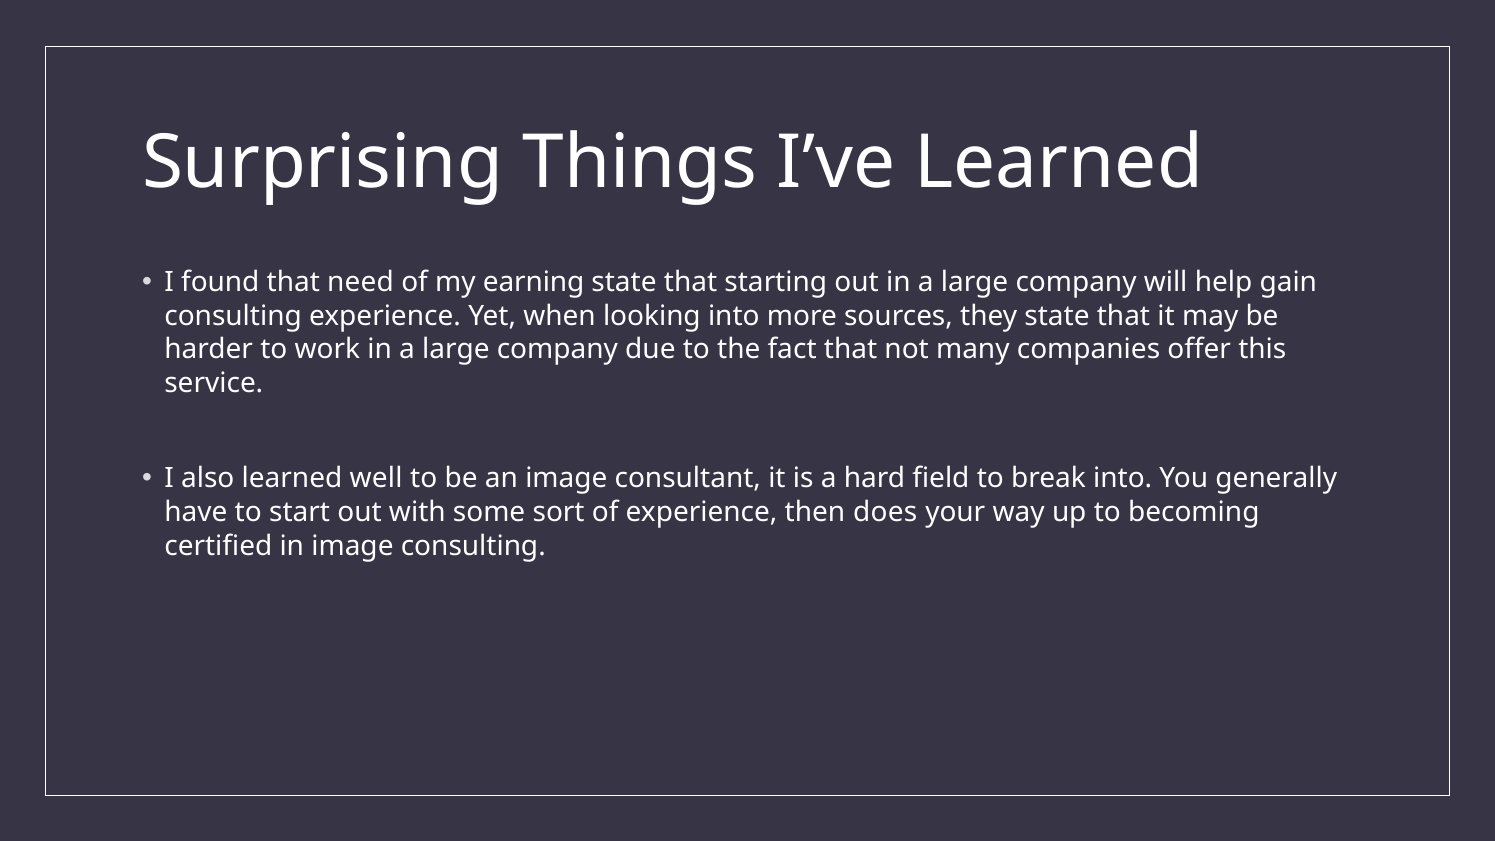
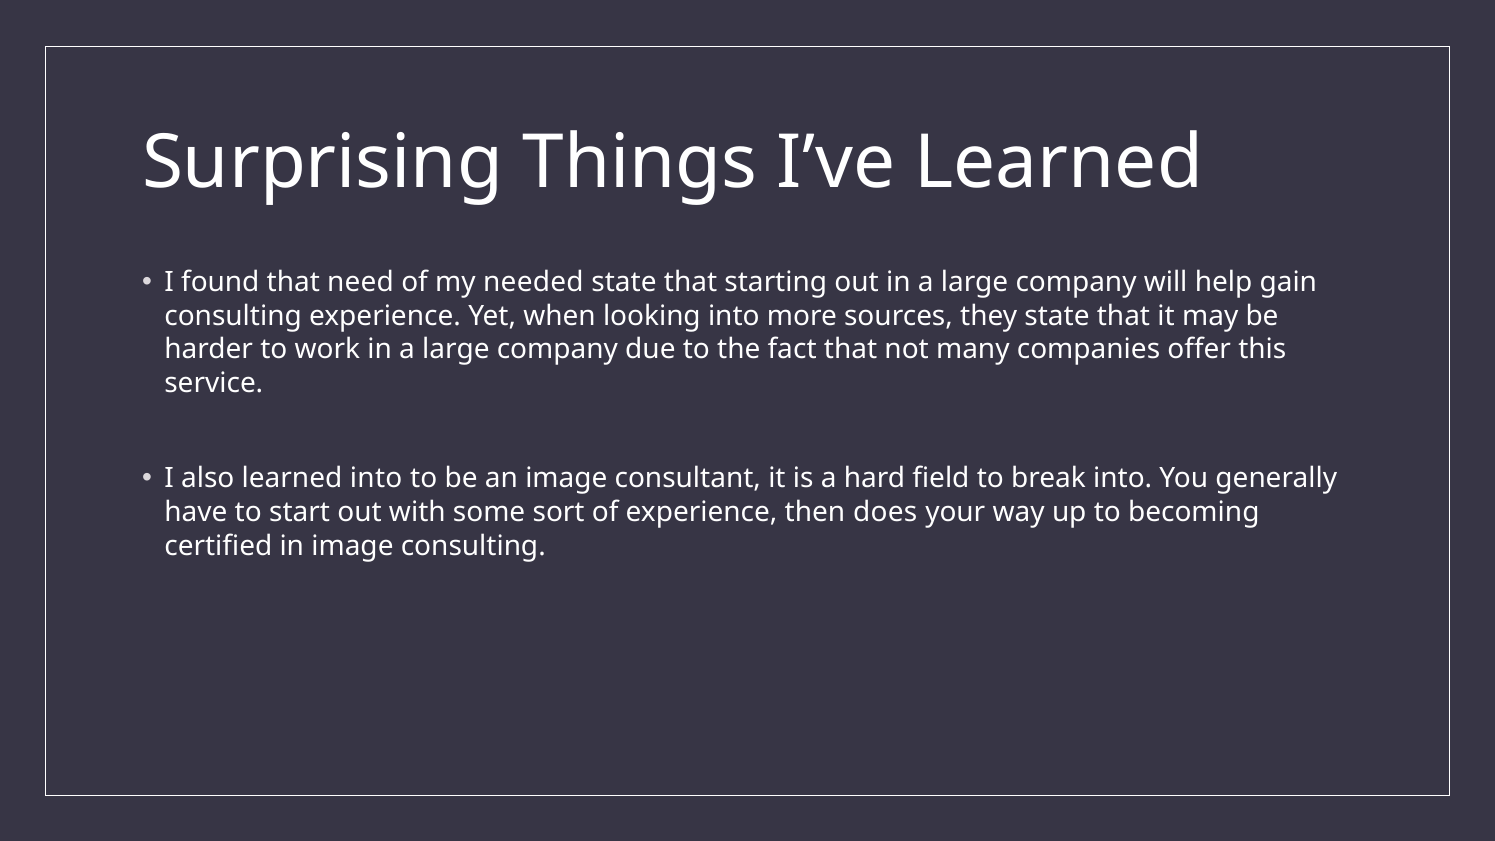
earning: earning -> needed (533, 282)
learned well: well -> into (376, 479)
